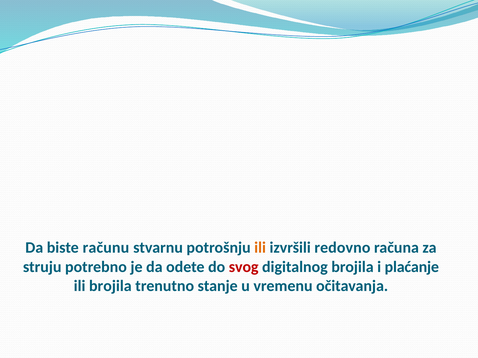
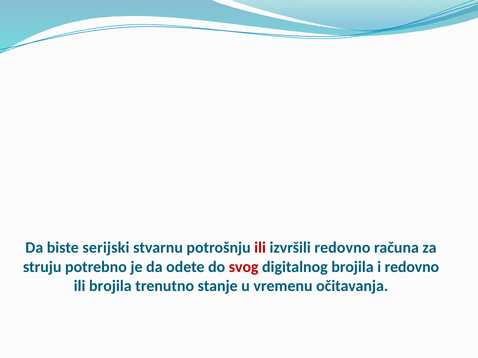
računu: računu -> serijski (106, 248)
ili colour: orange -> red (260, 248)
i plaćanje: plaćanje -> redovno (412, 267)
